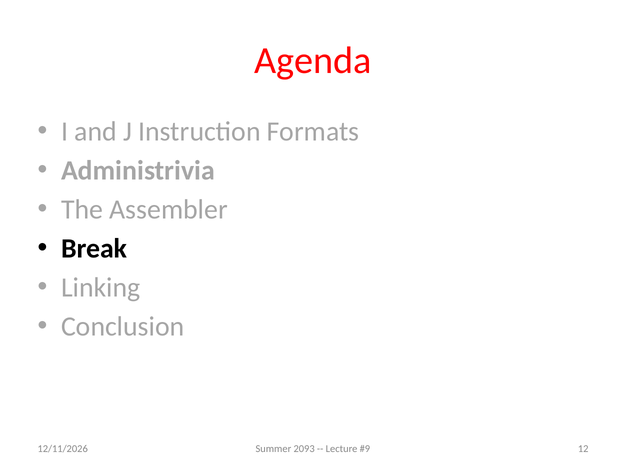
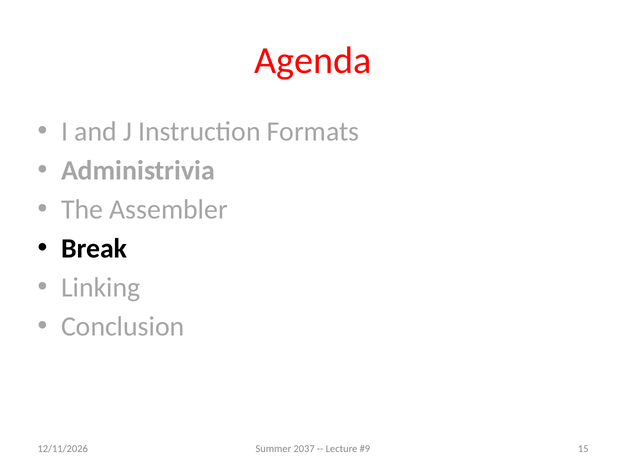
2093: 2093 -> 2037 (304, 448)
12: 12 -> 15 (583, 448)
